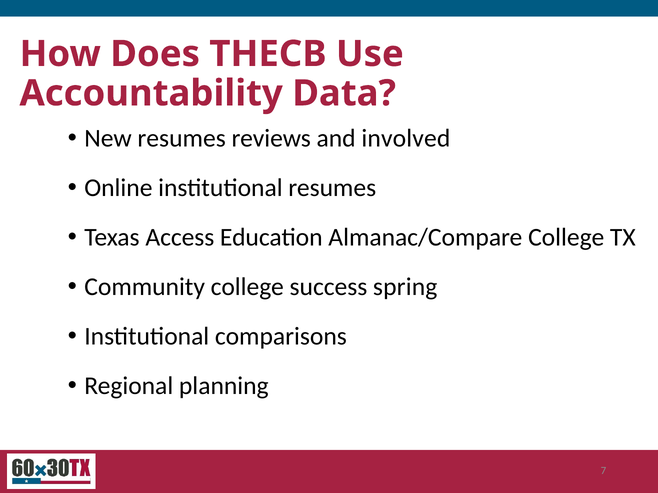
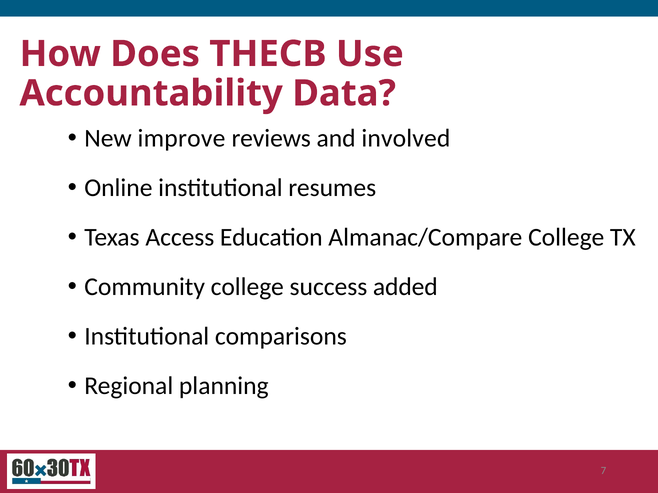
New resumes: resumes -> improve (181, 139)
spring: spring -> added (405, 287)
